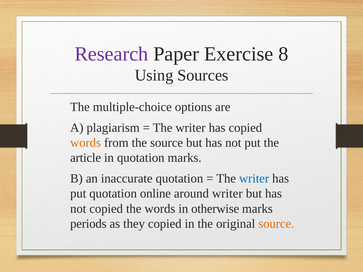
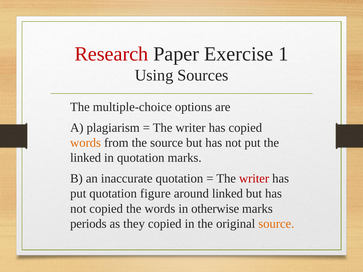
Research colour: purple -> red (111, 54)
8: 8 -> 1 (283, 54)
article: article -> linked (86, 158)
writer colour: blue -> red (254, 179)
online: online -> figure (155, 194)
around writer: writer -> linked (227, 194)
